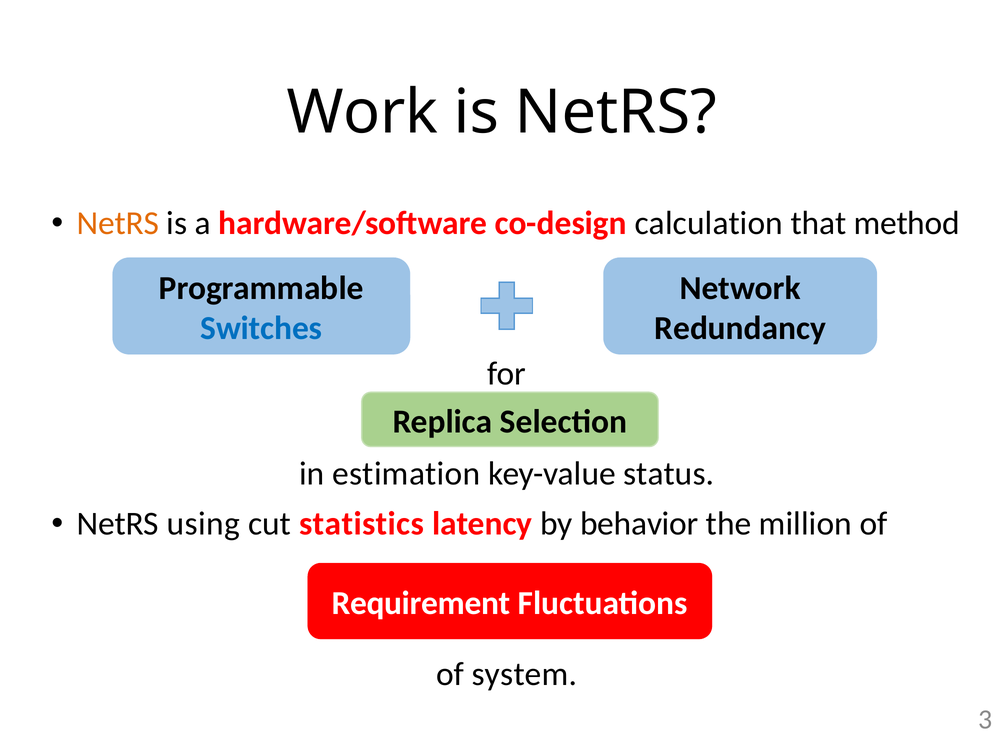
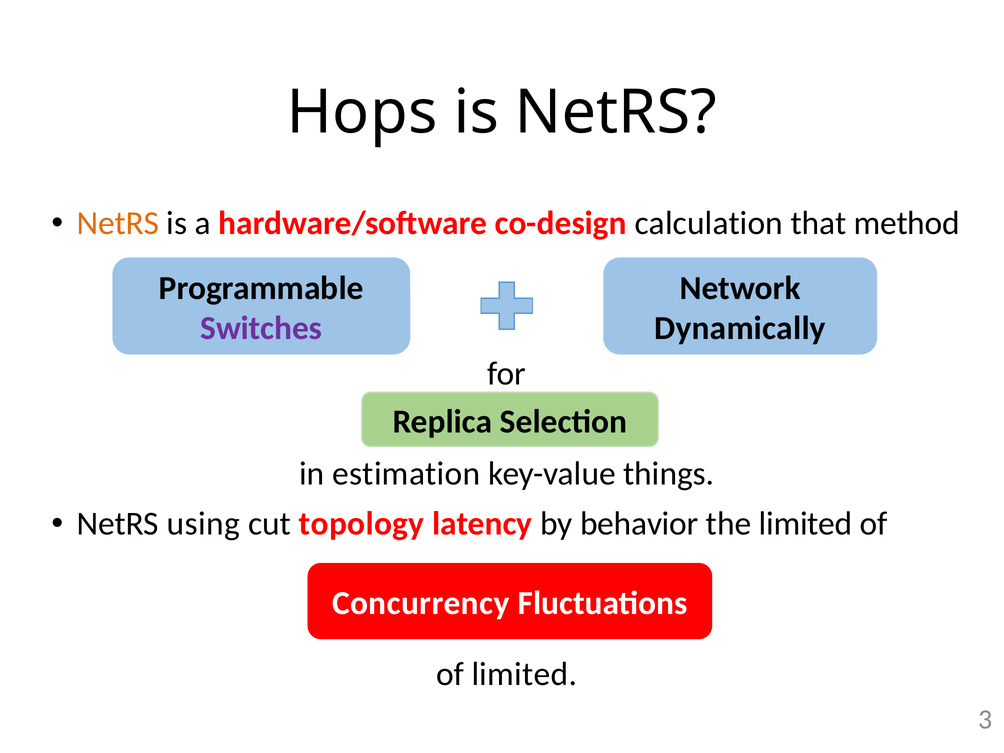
Work: Work -> Hops (362, 112)
Switches colour: blue -> purple (261, 328)
Redundancy: Redundancy -> Dynamically (740, 328)
status: status -> things (669, 474)
statistics: statistics -> topology (362, 524)
the million: million -> limited (806, 524)
Requirement: Requirement -> Concurrency (421, 603)
of system: system -> limited (524, 674)
